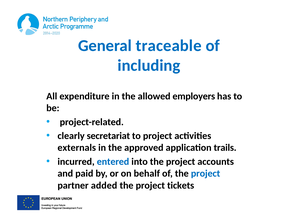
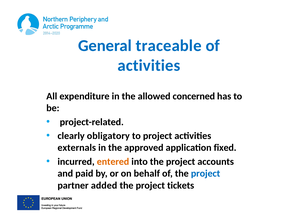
including: including -> activities (149, 66)
employers: employers -> concerned (194, 96)
secretariat: secretariat -> obligatory (108, 136)
trails: trails -> fixed (225, 148)
entered colour: blue -> orange (113, 162)
